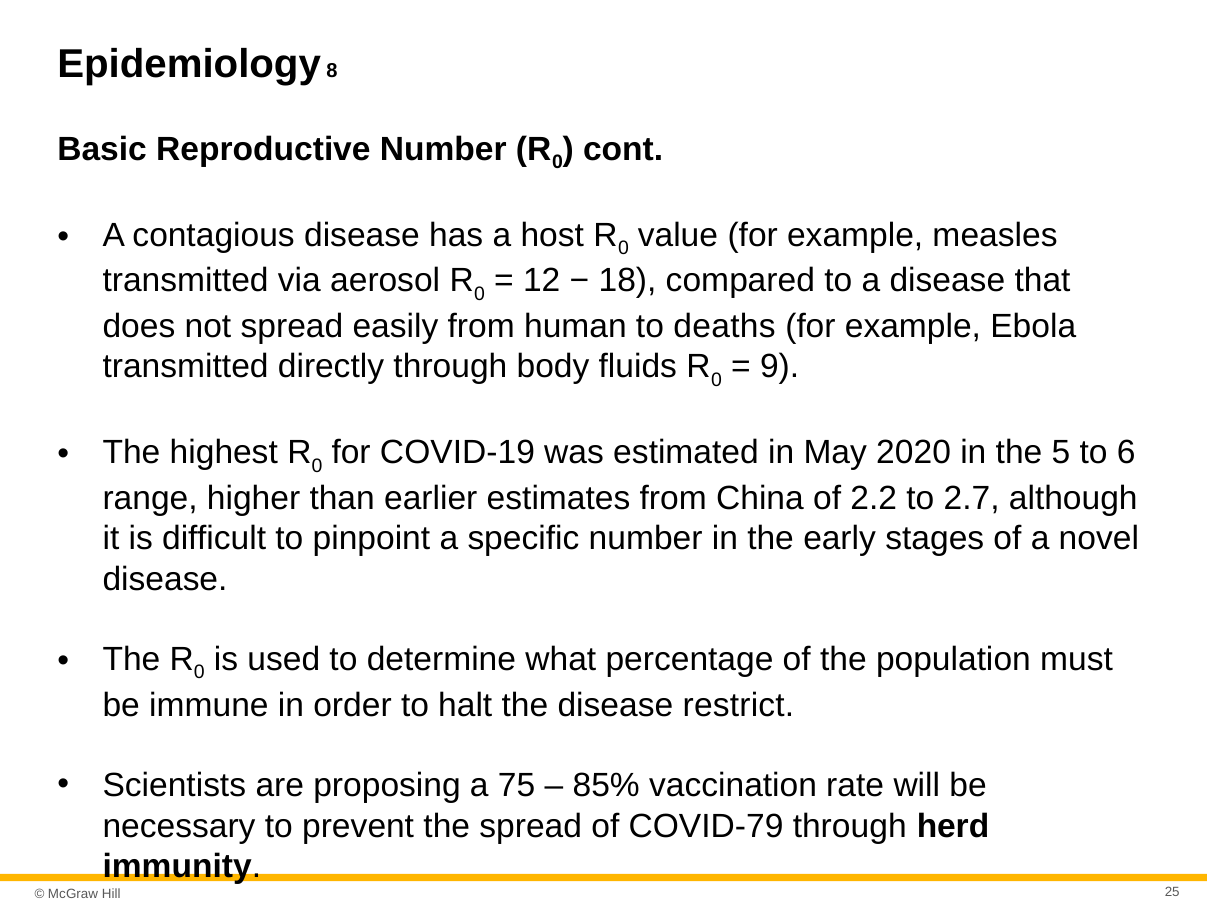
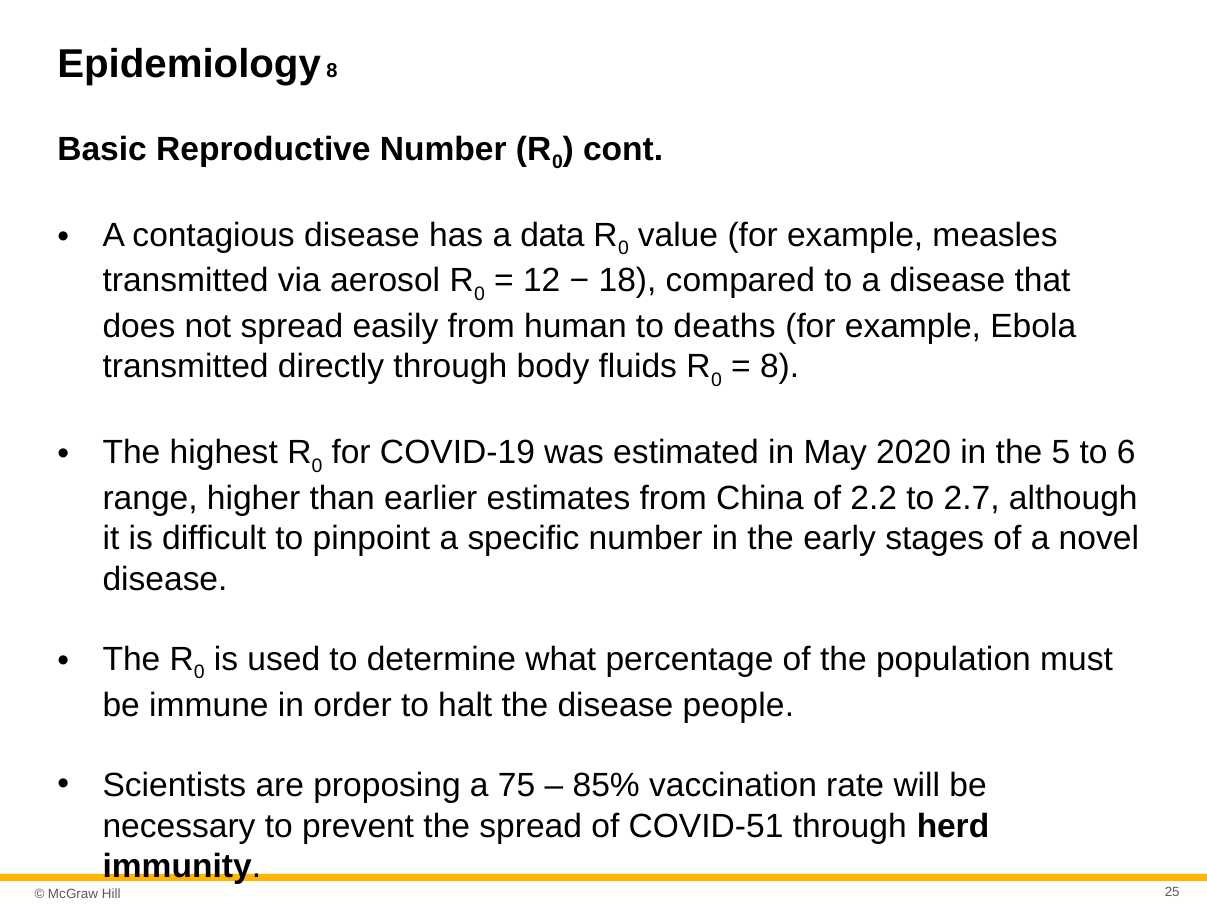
host: host -> data (552, 235)
9: 9 -> 8 (780, 367)
restrict: restrict -> people (738, 705)
COVID-79: COVID-79 -> COVID-51 (706, 826)
